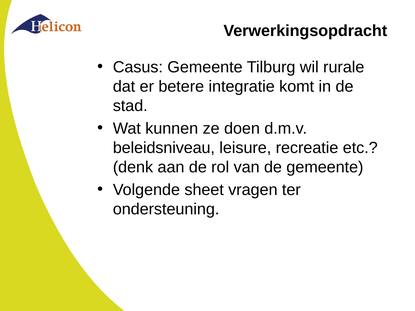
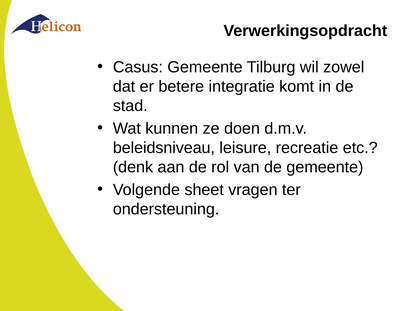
rurale: rurale -> zowel (344, 67)
